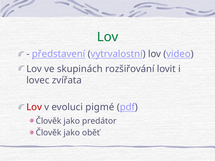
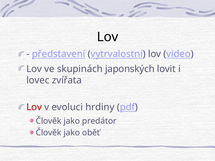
Lov colour: green -> black (108, 37)
rozšiřování: rozšiřování -> japonských (130, 69)
pigmé: pigmé -> hrdiny (100, 107)
